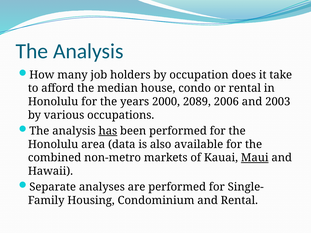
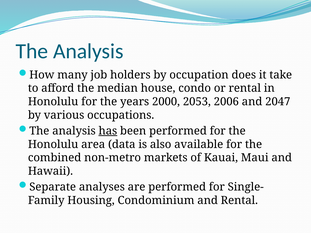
2089: 2089 -> 2053 (197, 102)
2003: 2003 -> 2047 (278, 102)
Maui underline: present -> none (255, 158)
